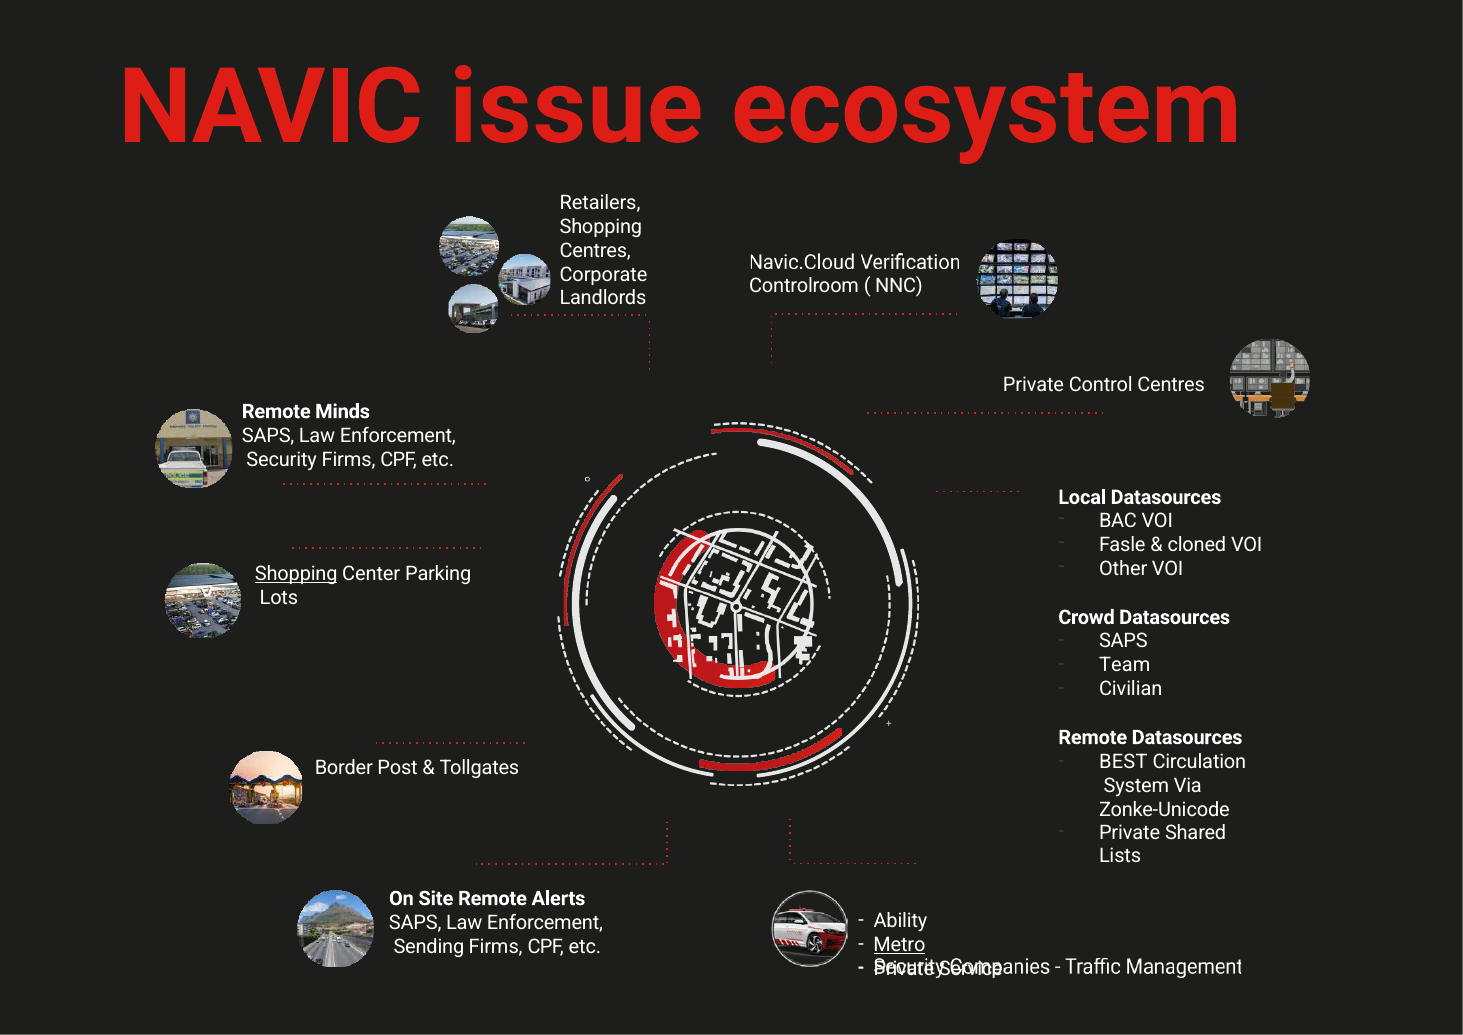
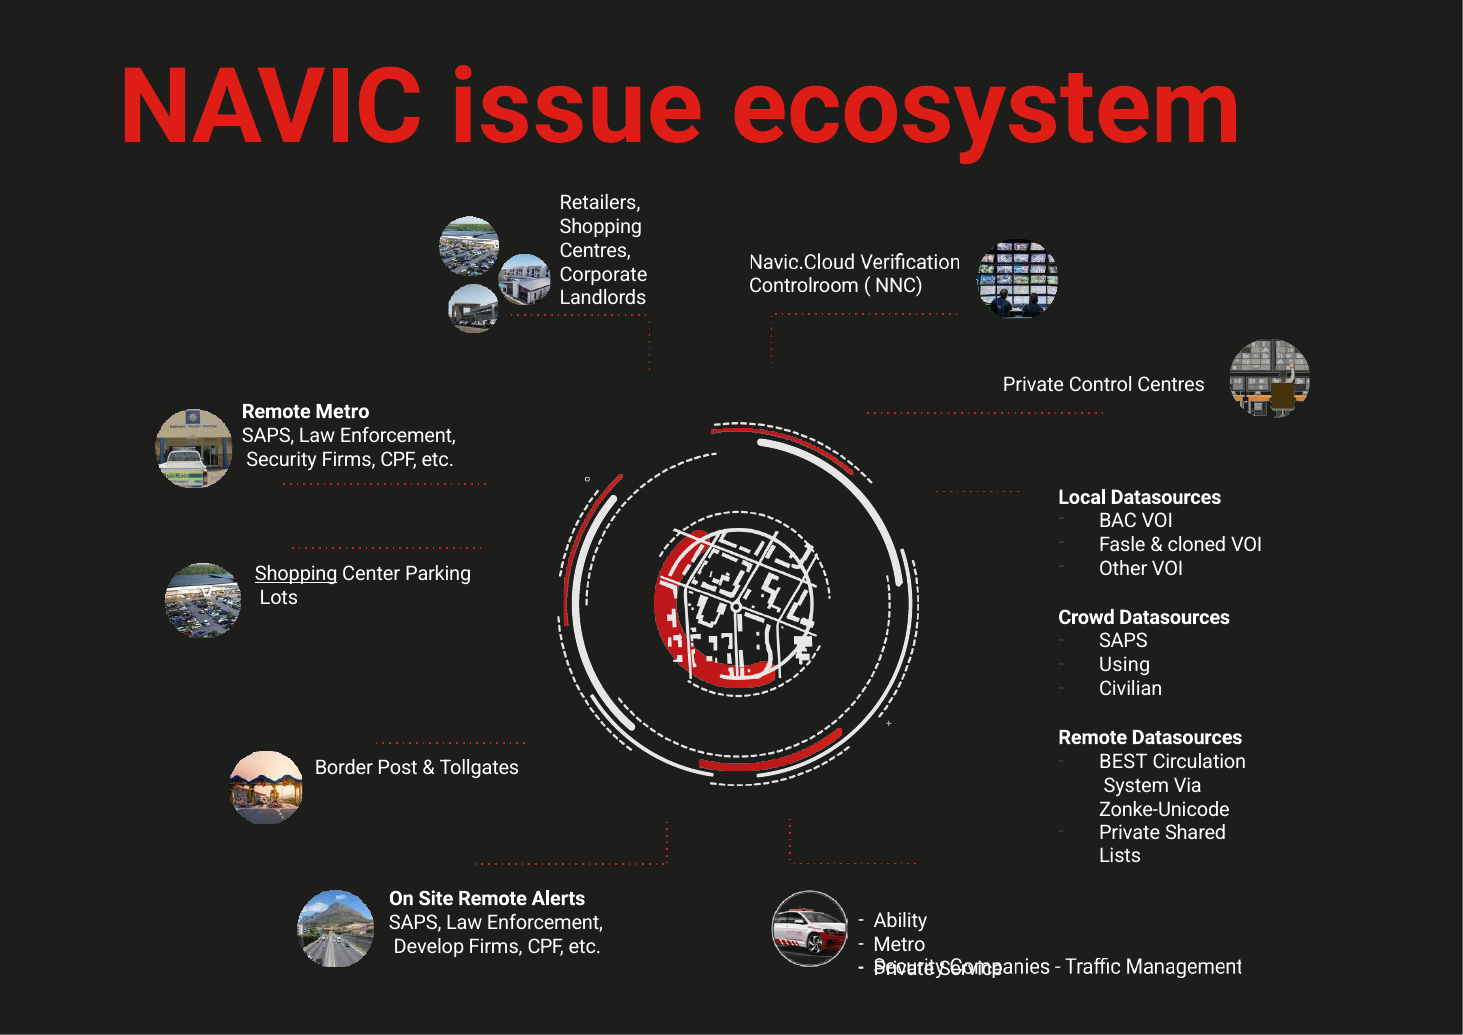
Remote Minds: Minds -> Metro (342, 411)
Team: Team -> Using (1125, 665)
Metro underline: present -> none (899, 945)
Sending: Sending -> Develop (429, 946)
